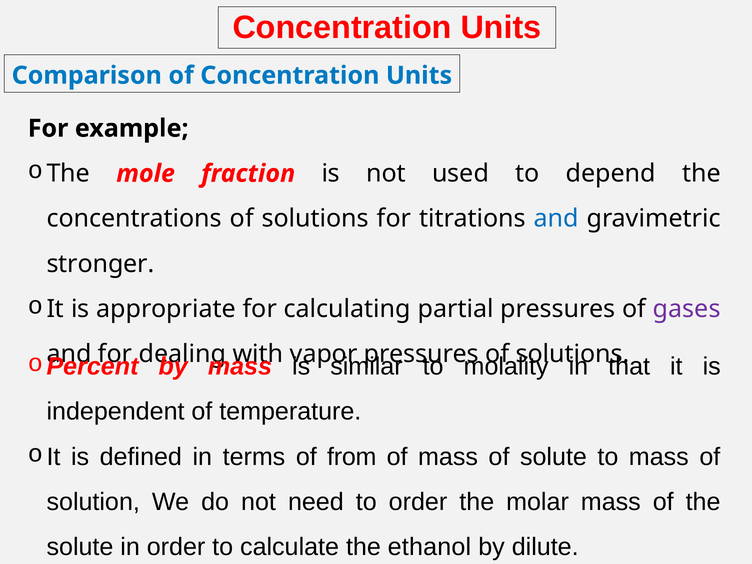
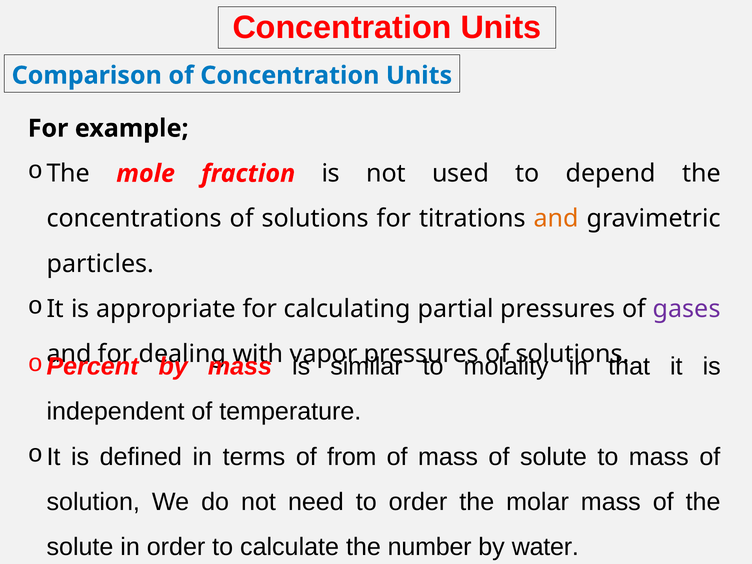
and colour: blue -> orange (556, 219)
stronger: stronger -> particles (100, 264)
ethanol: ethanol -> number (430, 547)
dilute: dilute -> water (545, 547)
